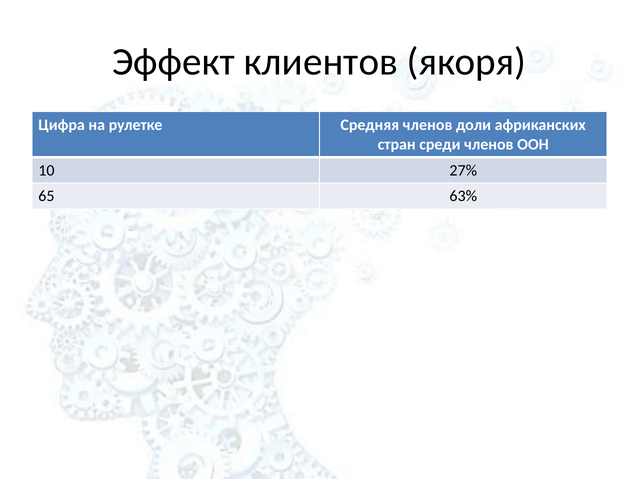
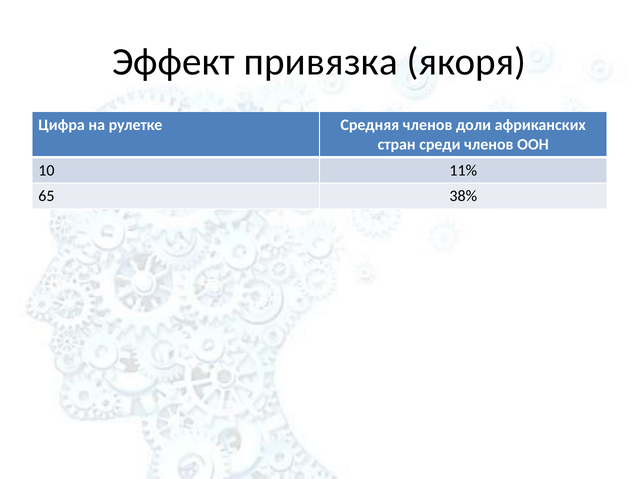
клиентов: клиентов -> привязка (321, 62)
27%: 27% -> 11% (463, 170)
63%: 63% -> 38% (463, 196)
